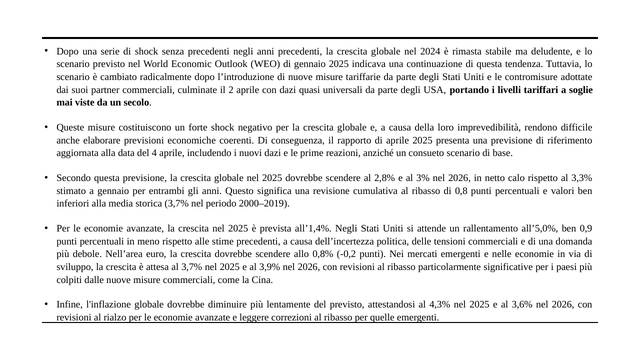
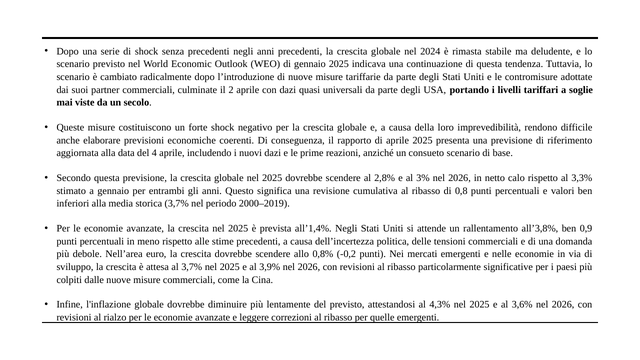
all’5,0%: all’5,0% -> all’3,8% (540, 228)
